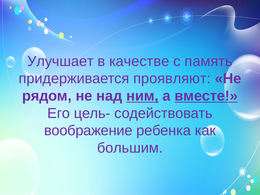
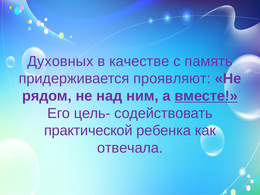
Улучшает: Улучшает -> Духовных (60, 61)
ним underline: present -> none (142, 96)
воображение: воображение -> практической (88, 131)
большим: большим -> отвечала (130, 148)
